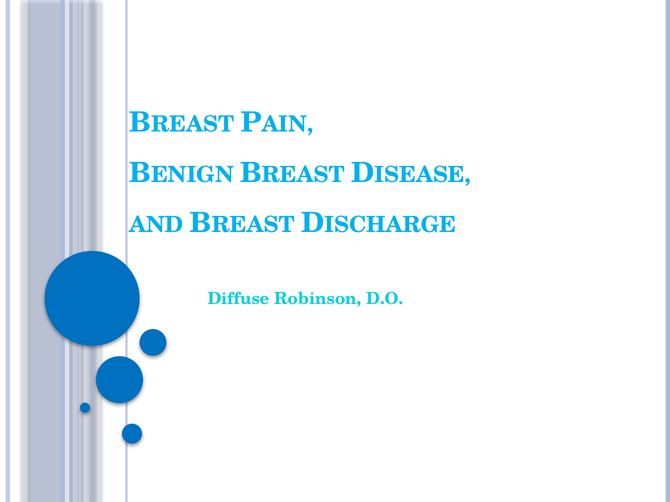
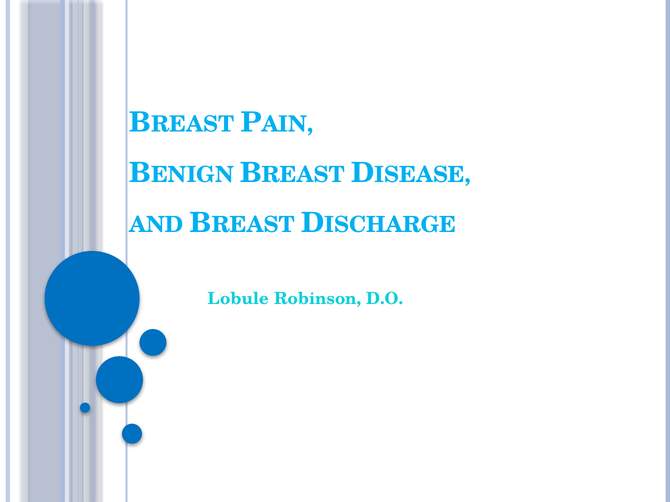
Diffuse: Diffuse -> Lobule (238, 299)
